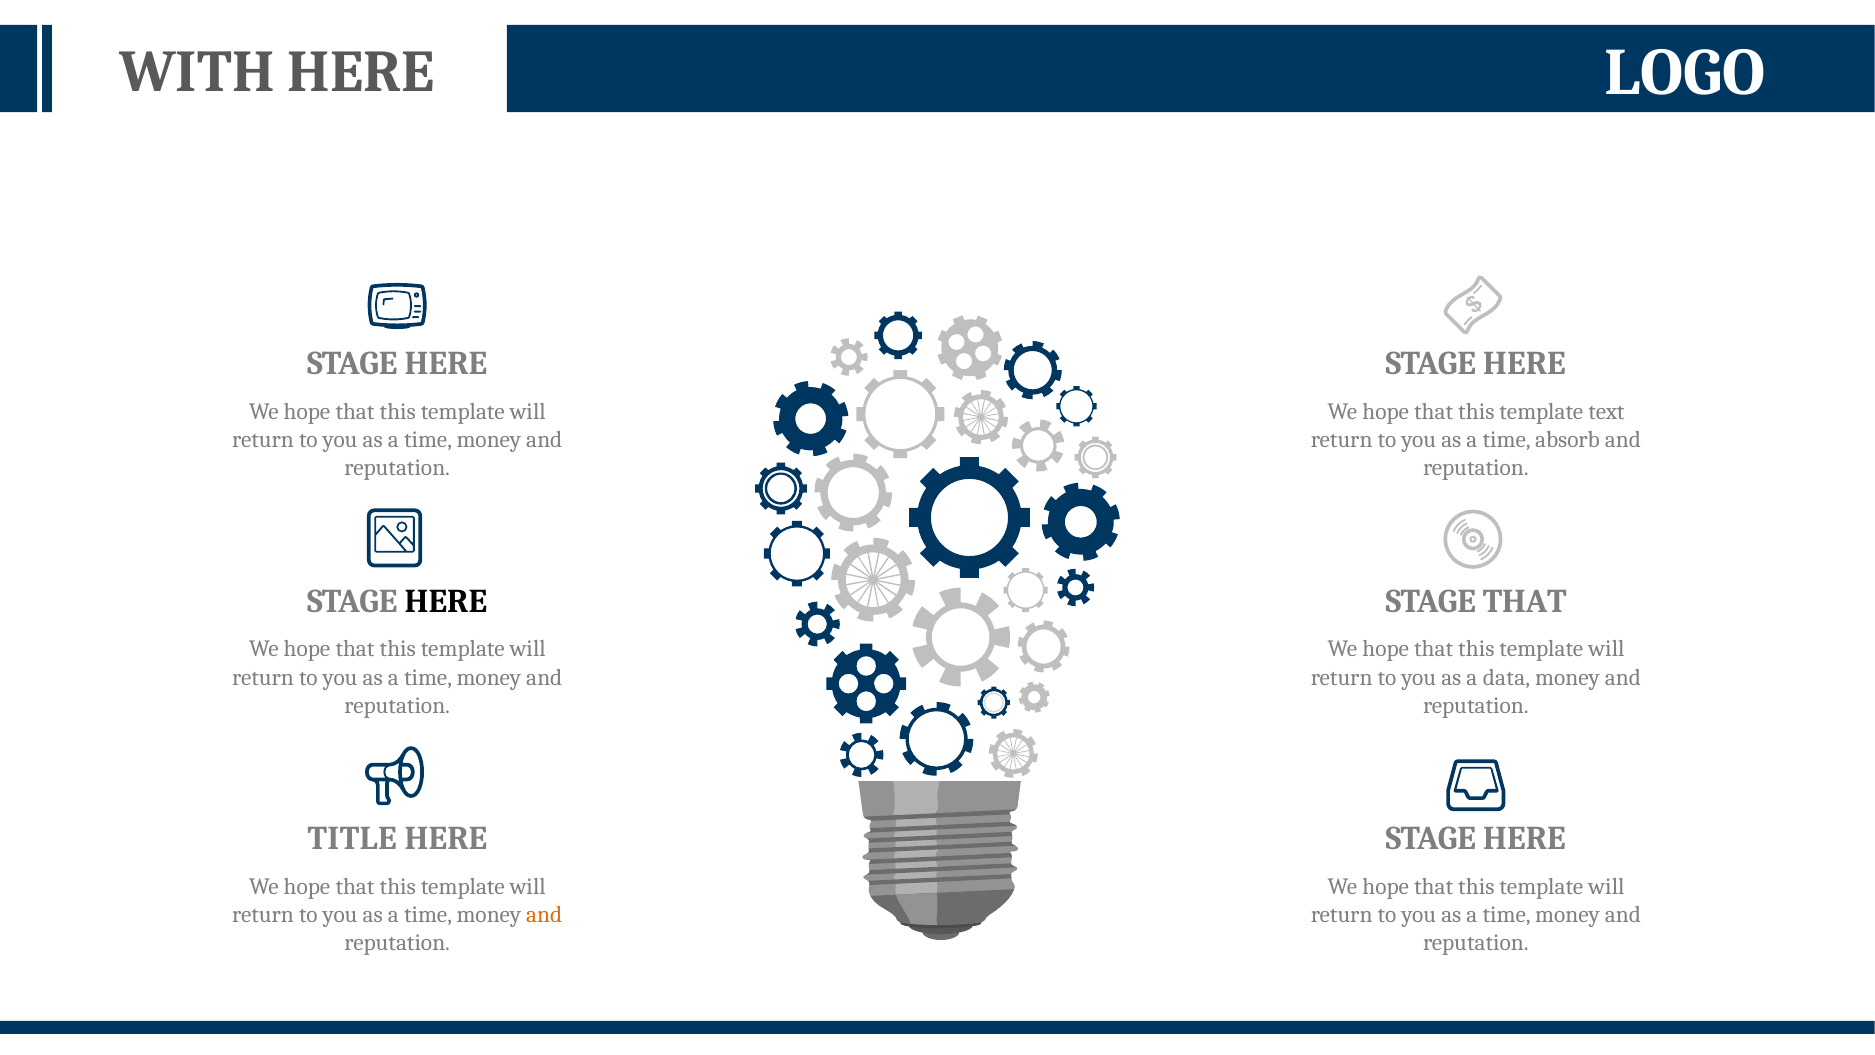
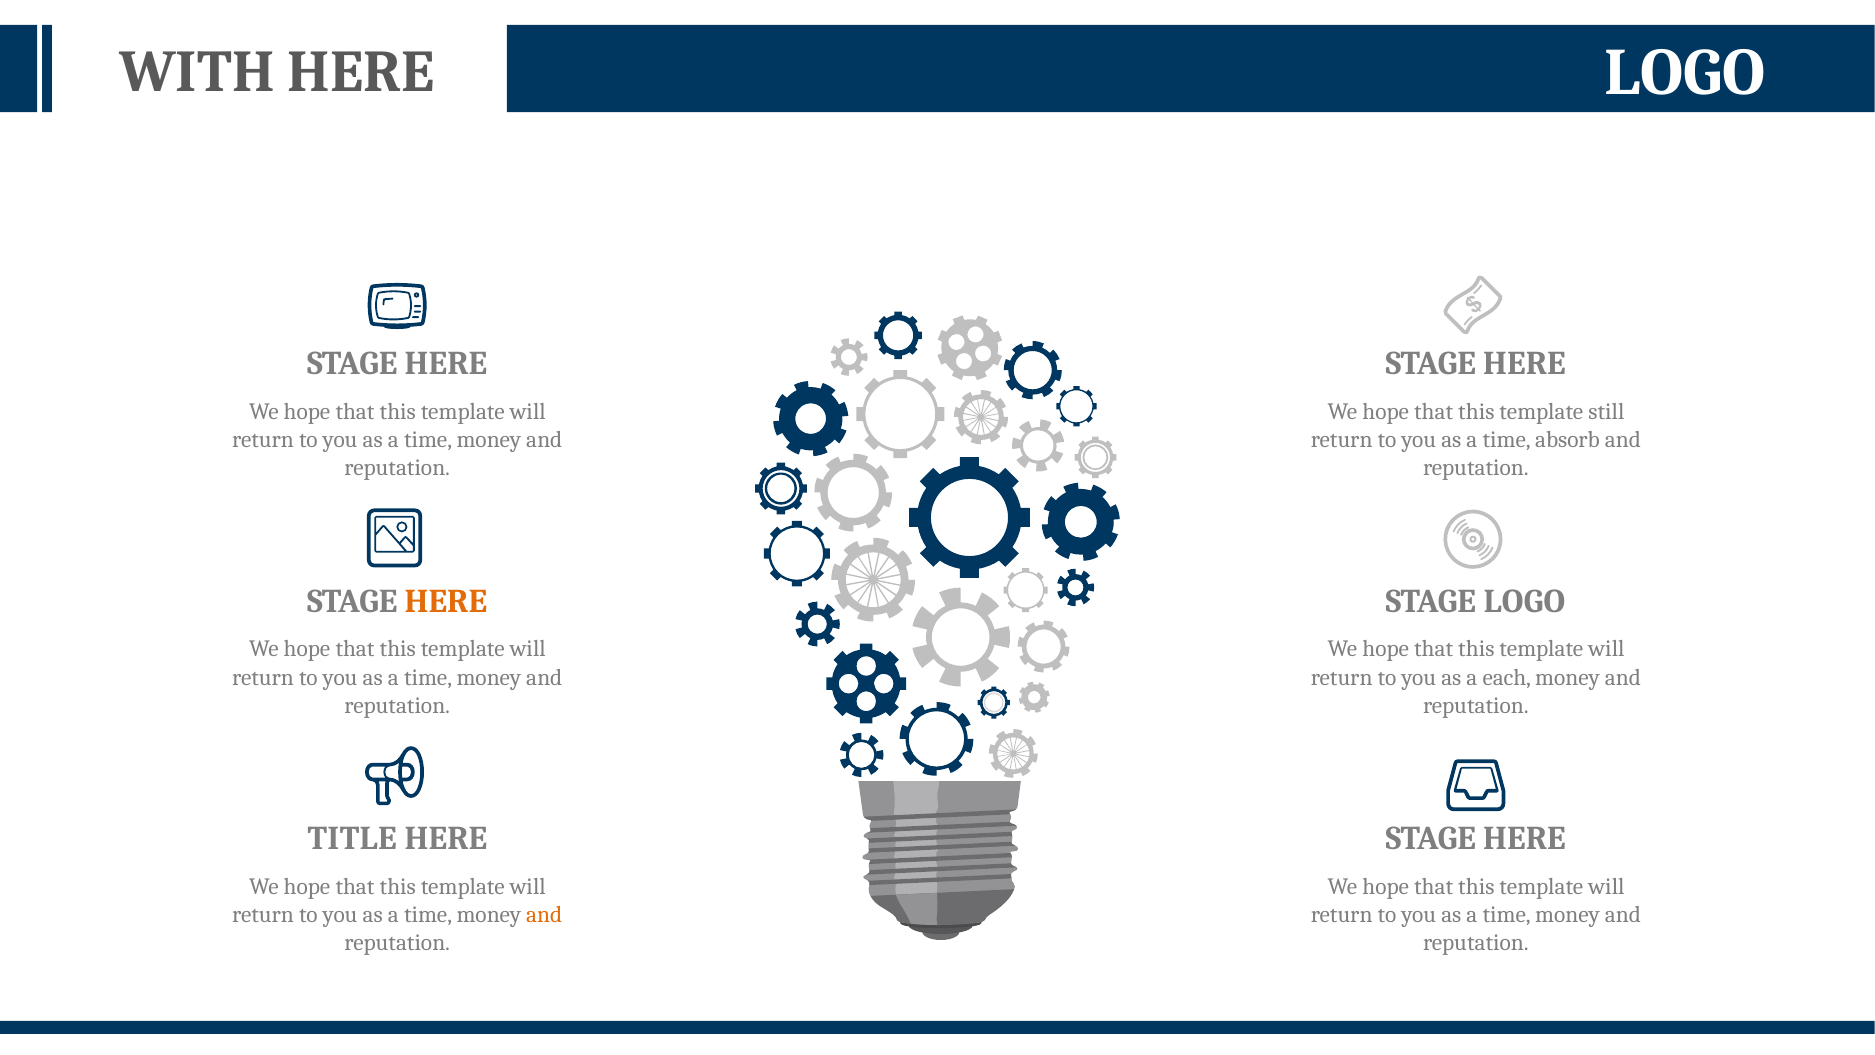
text: text -> still (1606, 412)
HERE colour: black -> orange (446, 601)
STAGE THAT: THAT -> LOGO (1524, 601)
data: data -> each (1507, 677)
